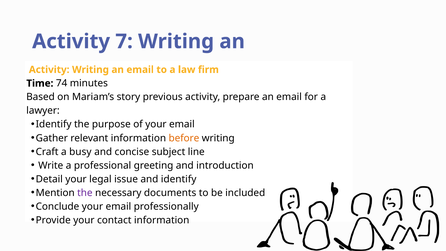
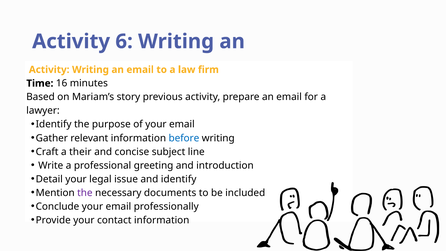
7: 7 -> 6 (124, 41)
74: 74 -> 16 (62, 83)
before colour: orange -> blue (184, 138)
busy: busy -> their (80, 152)
